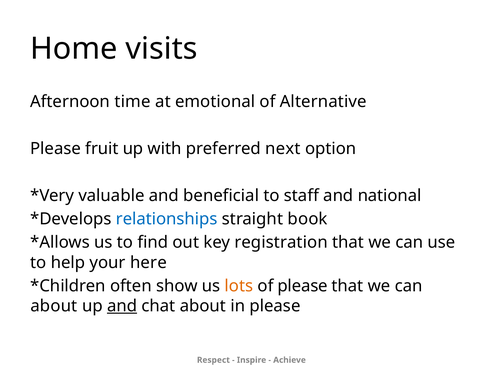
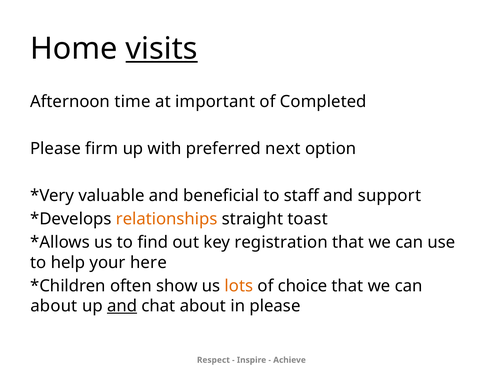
visits underline: none -> present (162, 49)
emotional: emotional -> important (215, 102)
Alternative: Alternative -> Completed (323, 102)
fruit: fruit -> firm (102, 149)
national: national -> support (389, 196)
relationships colour: blue -> orange (167, 219)
book: book -> toast (308, 219)
of please: please -> choice (303, 286)
